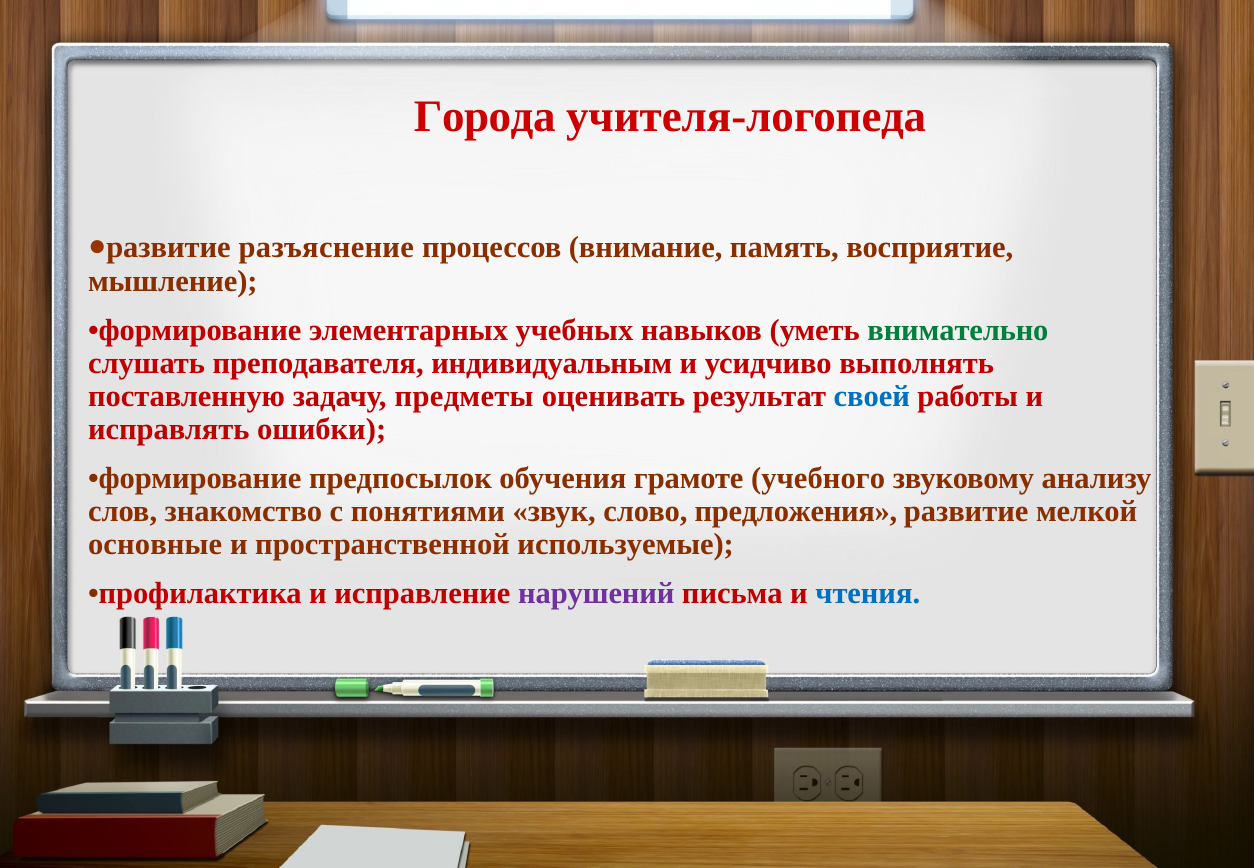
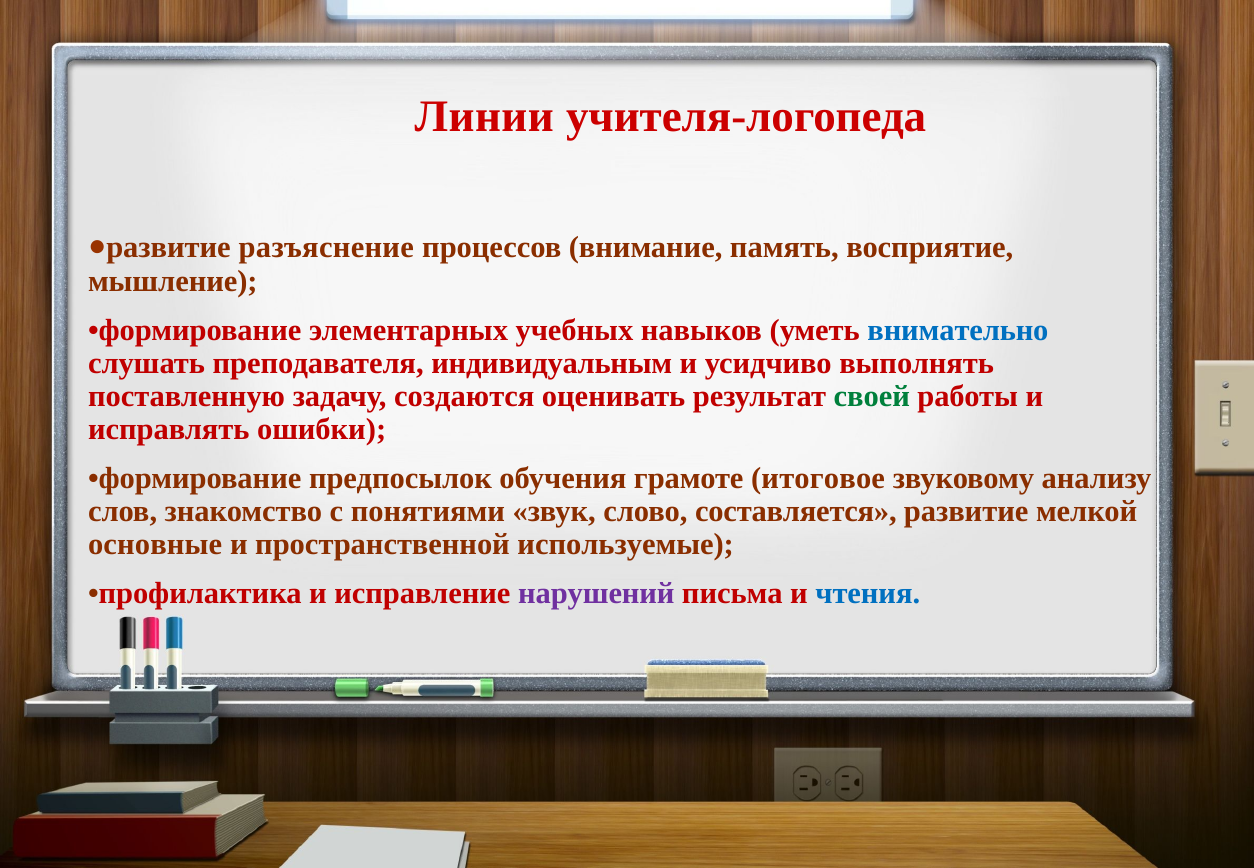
Города: Города -> Линии (484, 117)
внимательно colour: green -> blue (958, 331)
предметы: предметы -> создаются (464, 397)
своей colour: blue -> green (872, 397)
учебного: учебного -> итоговое (818, 479)
предложения: предложения -> составляется (796, 512)
